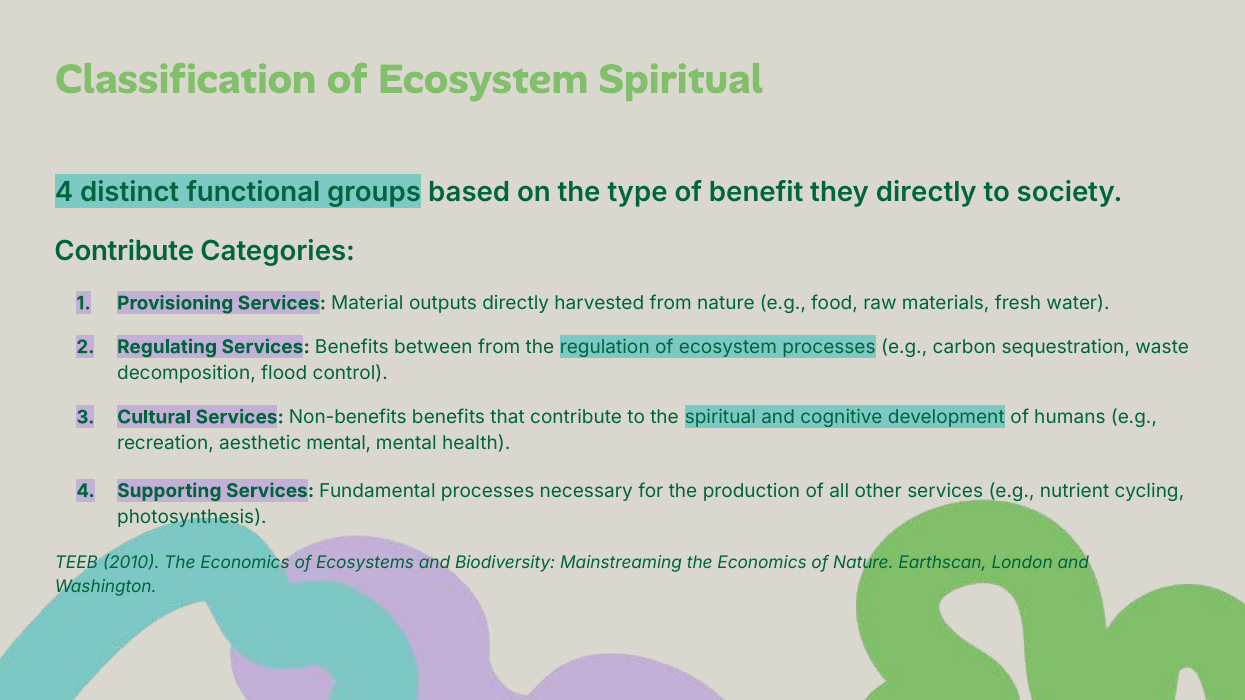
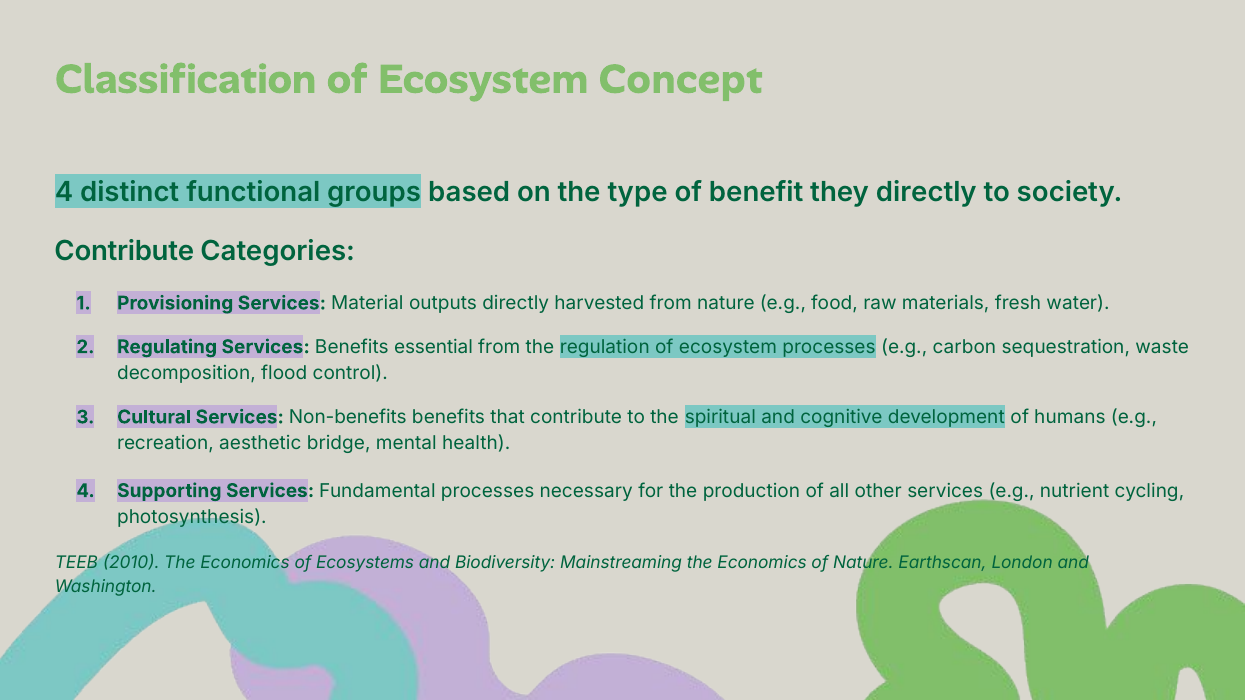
Ecosystem Spiritual: Spiritual -> Concept (681, 79)
between: between -> essential (433, 347)
aesthetic mental: mental -> bridge (339, 444)
